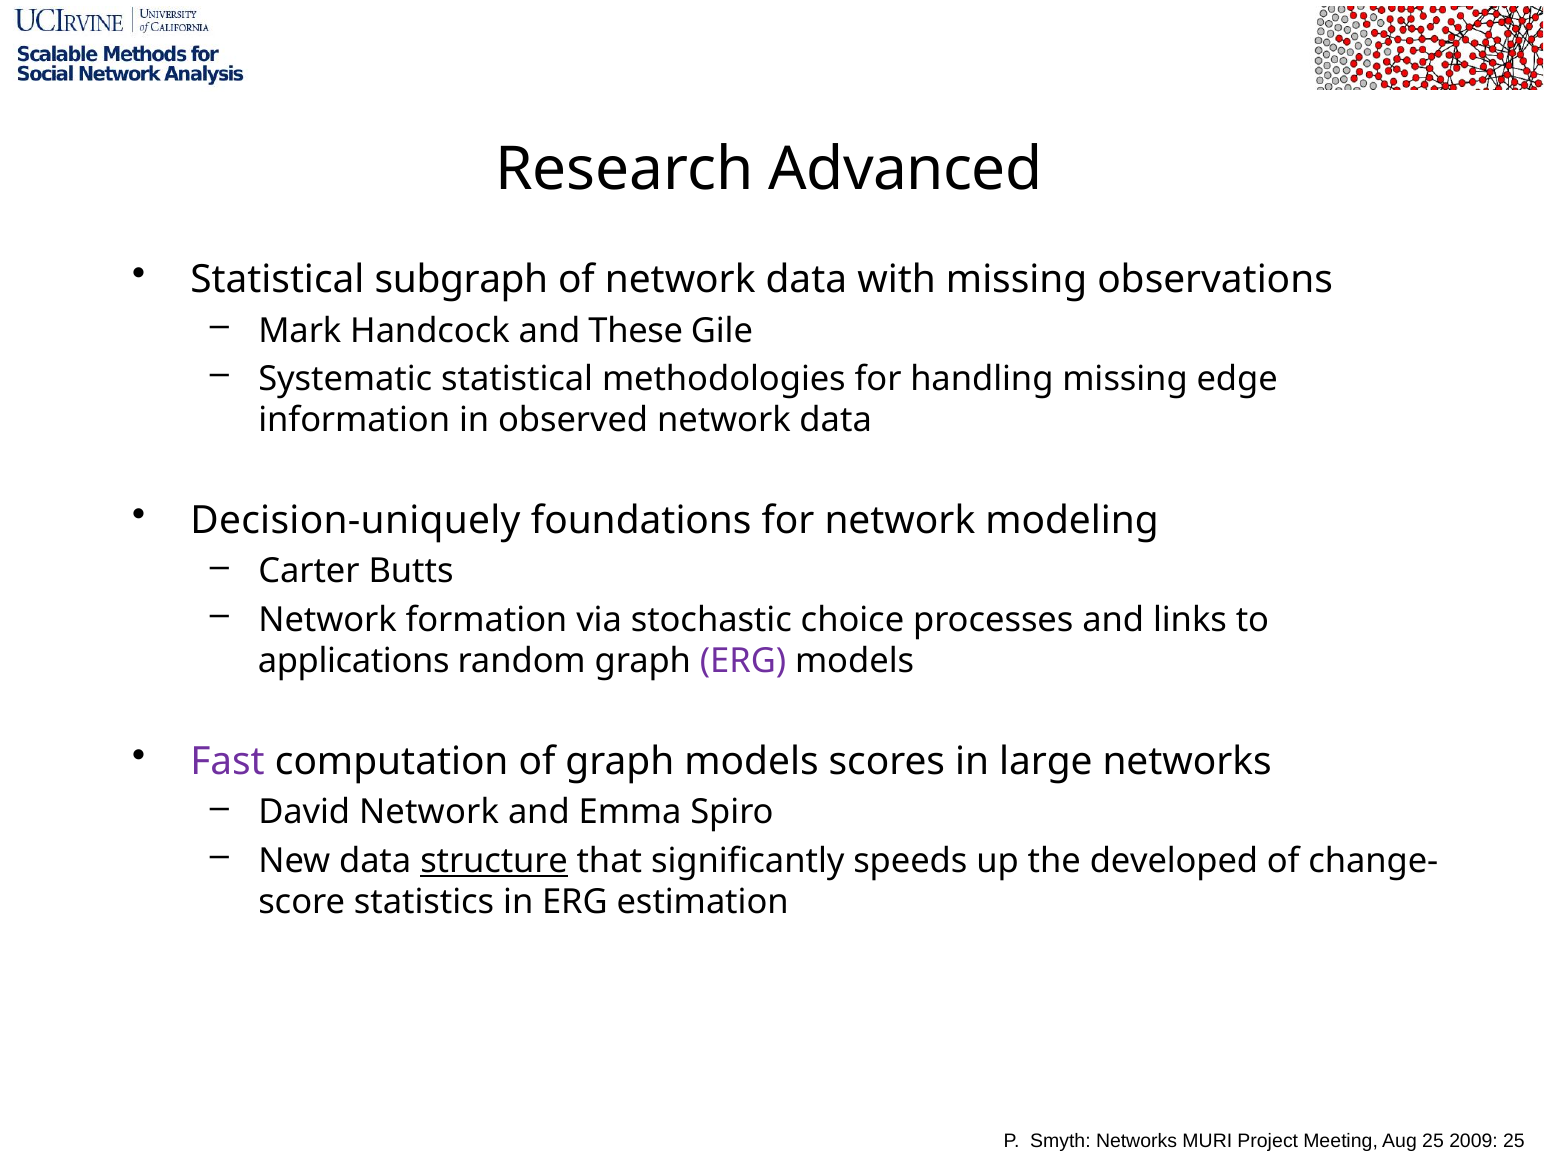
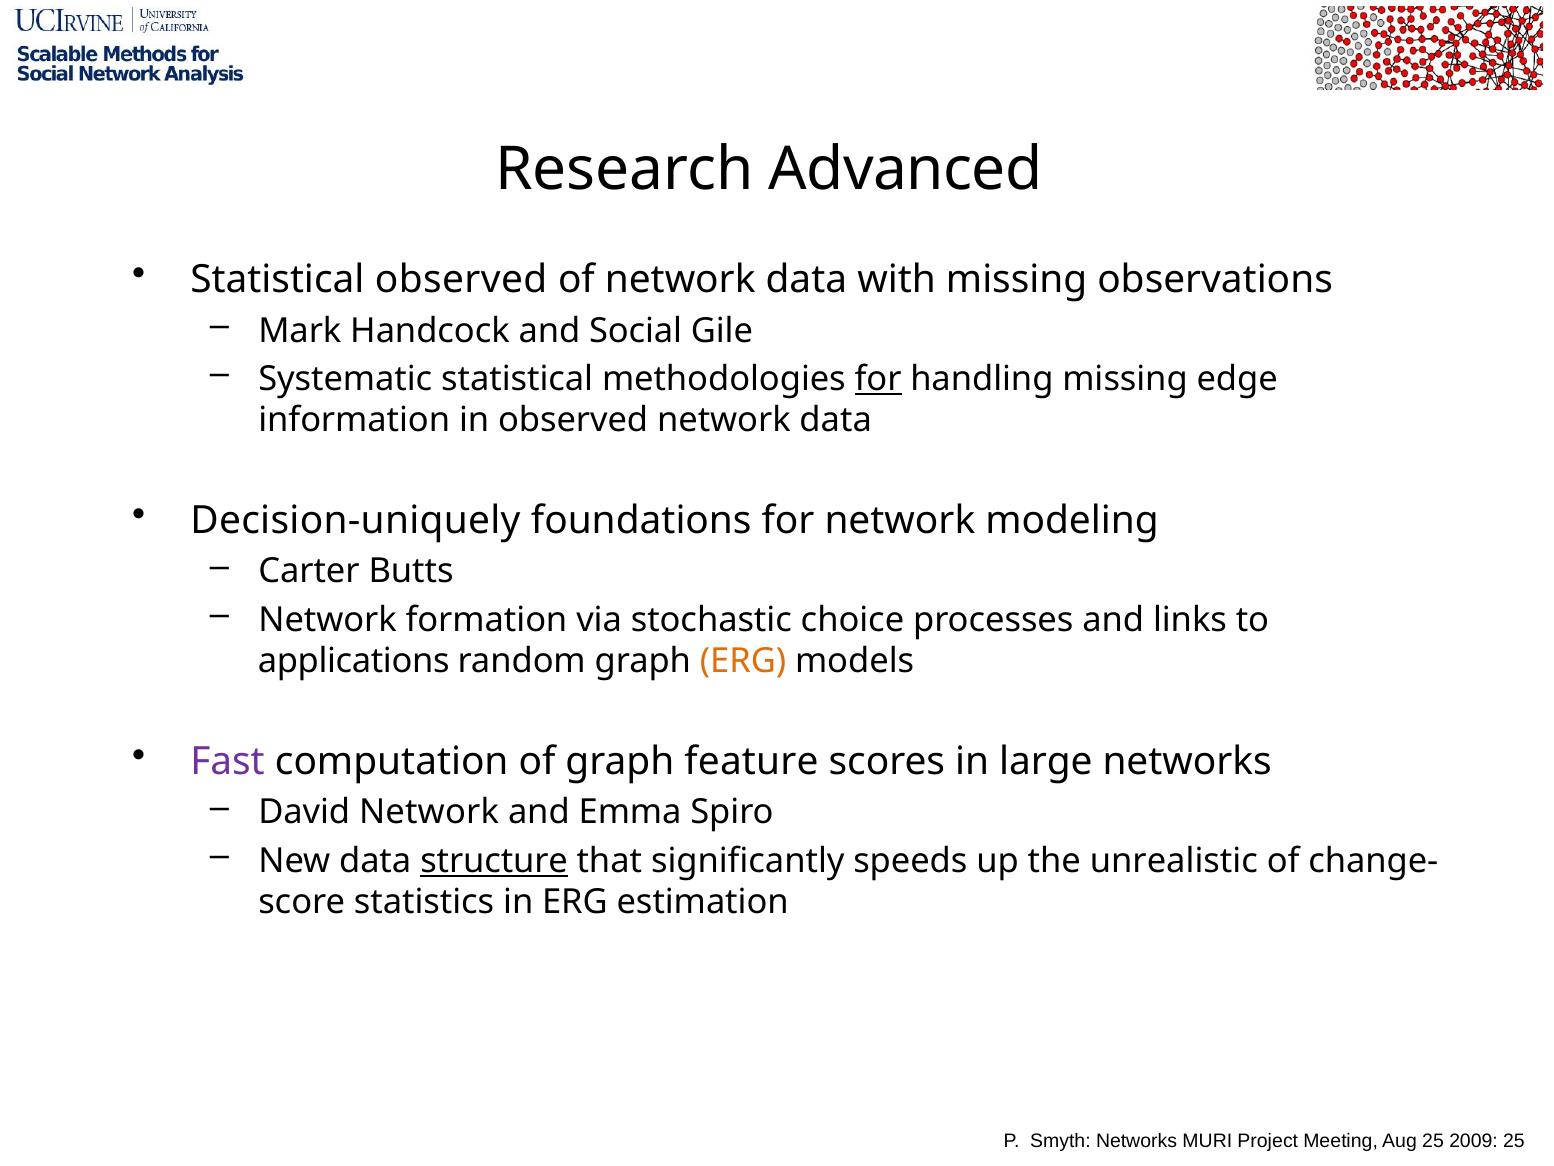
Statistical subgraph: subgraph -> observed (461, 280)
These: These -> Social (636, 330)
for underline: none -> present (878, 379)
ERG colour: purple -> orange (743, 661)
graph models: models -> feature (751, 761)
developed: developed -> unrealistic (1174, 860)
